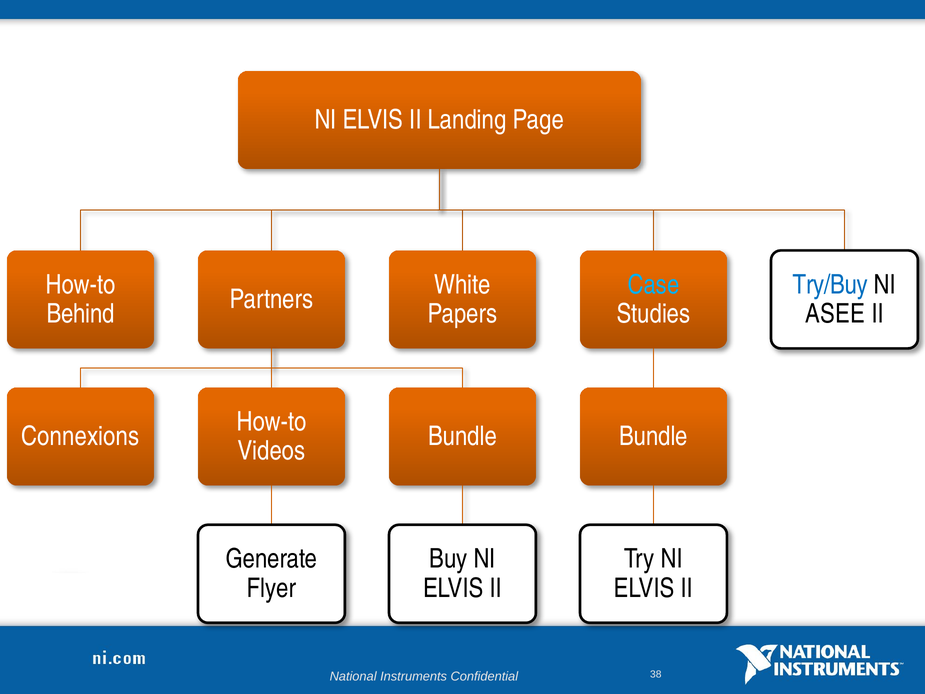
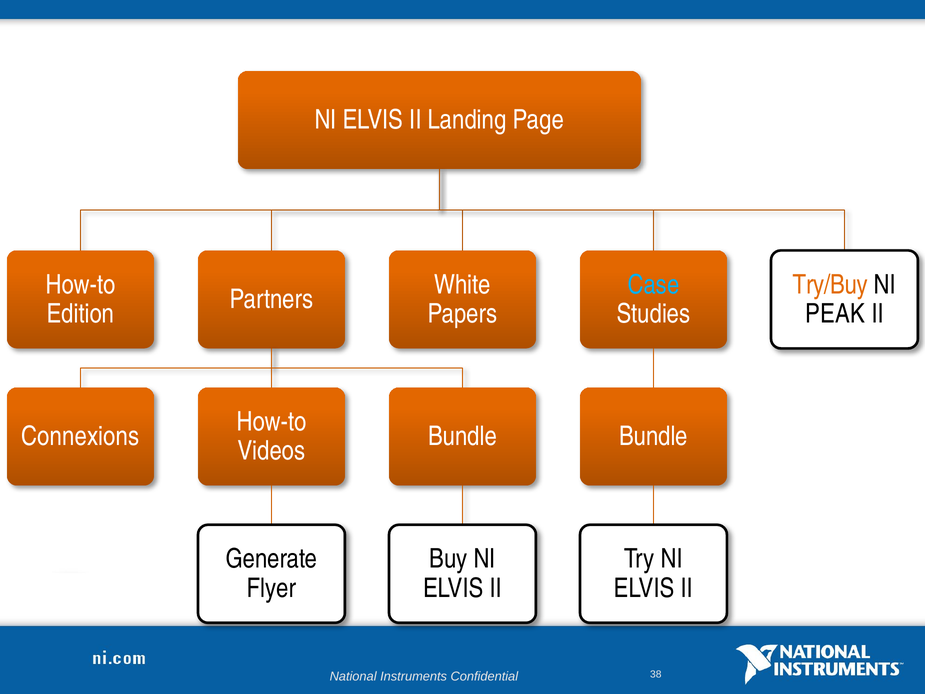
Try/Buy colour: blue -> orange (830, 285)
Behind: Behind -> Edition (80, 314)
ASEE: ASEE -> PEAK (835, 314)
